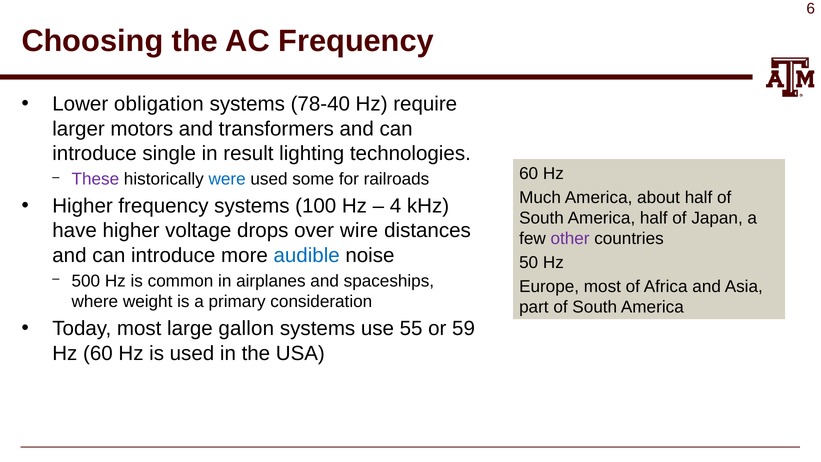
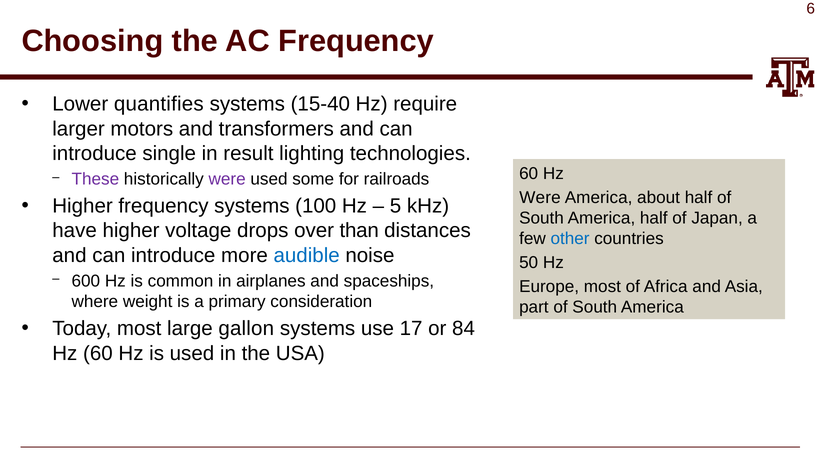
obligation: obligation -> quantifies (159, 104)
78-40: 78-40 -> 15-40 (320, 104)
were colour: blue -> purple (227, 179)
Much: Much -> Were (540, 197)
4: 4 -> 5 (396, 206)
wire: wire -> than (359, 231)
other colour: purple -> blue (570, 239)
500: 500 -> 600 (86, 281)
55: 55 -> 17 (411, 328)
59: 59 -> 84 (464, 328)
